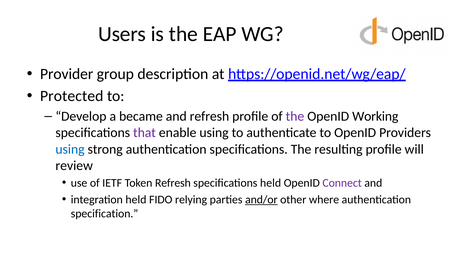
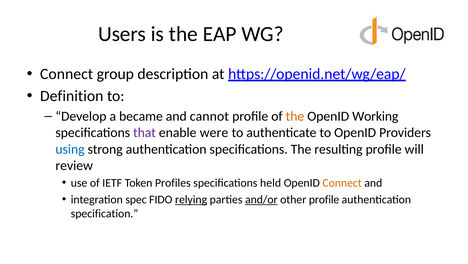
Provider: Provider -> Connect (67, 74)
Protected: Protected -> Definition (72, 96)
and refresh: refresh -> cannot (209, 116)
the colour: purple -> orange (295, 116)
enable using: using -> were (214, 132)
Token Refresh: Refresh -> Profiles (173, 183)
Connect colour: purple -> orange (342, 183)
integration held: held -> spec (136, 199)
relying underline: none -> present (191, 199)
other where: where -> profile (324, 199)
